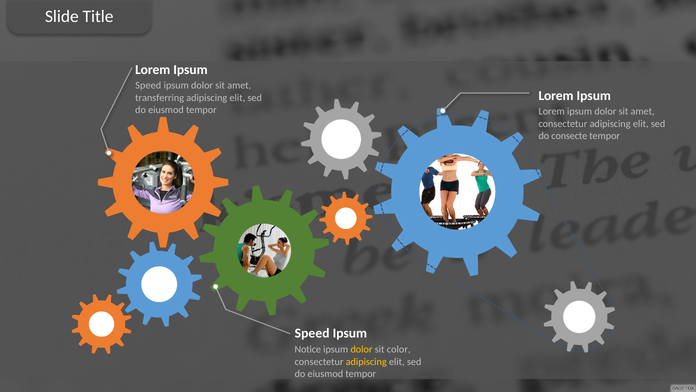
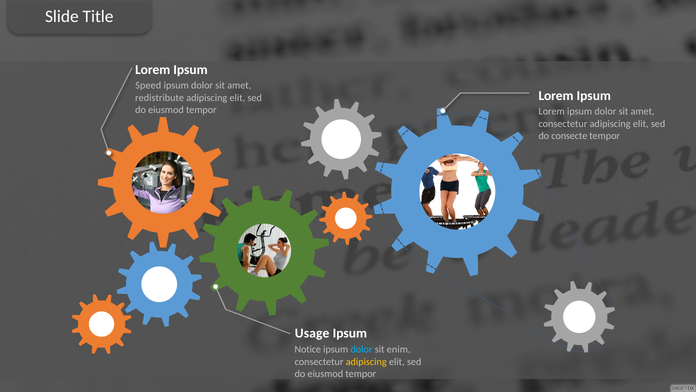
transferring: transferring -> redistribute (160, 98)
Speed: Speed -> Usage (312, 333)
dolor colour: yellow -> light blue (361, 349)
color: color -> enim (399, 349)
